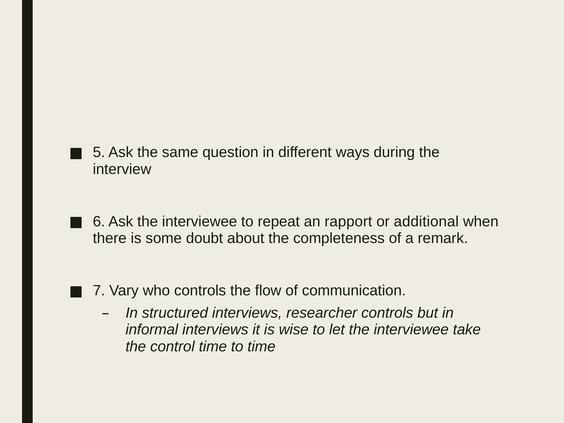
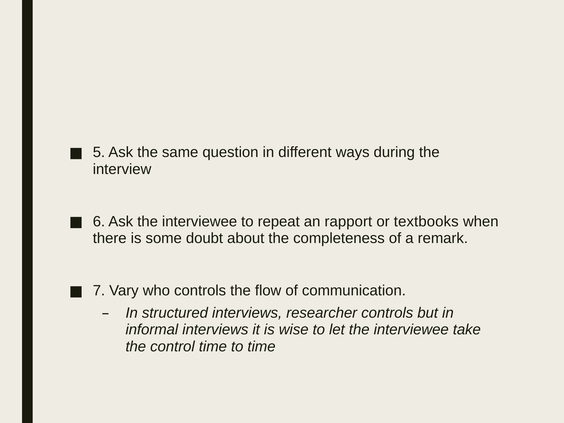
additional: additional -> textbooks (426, 222)
